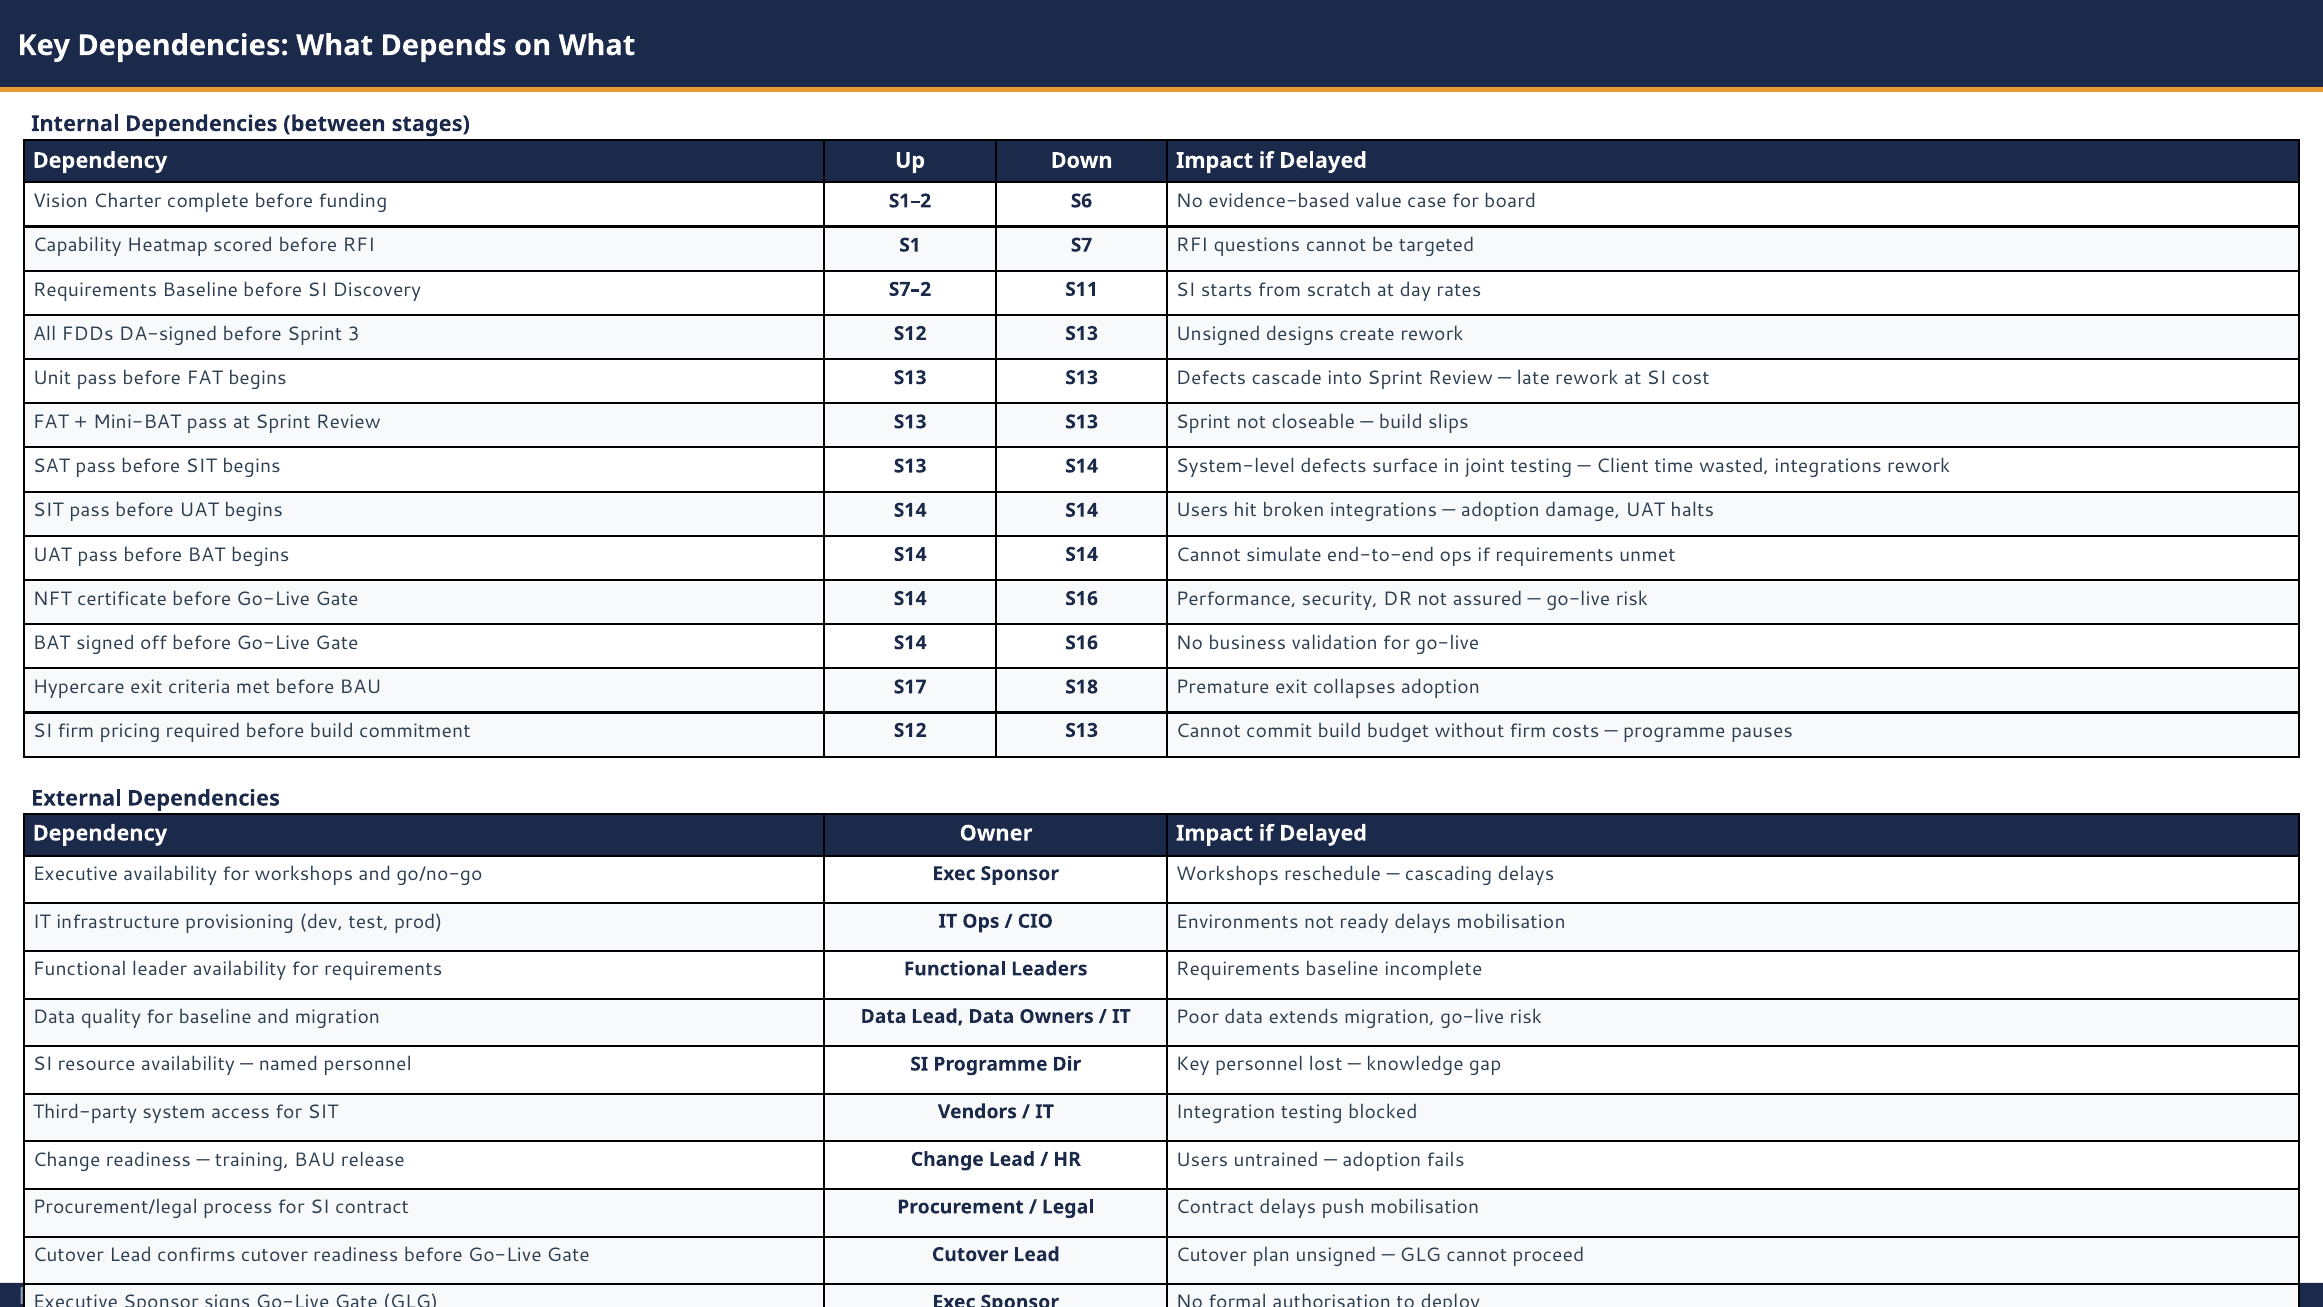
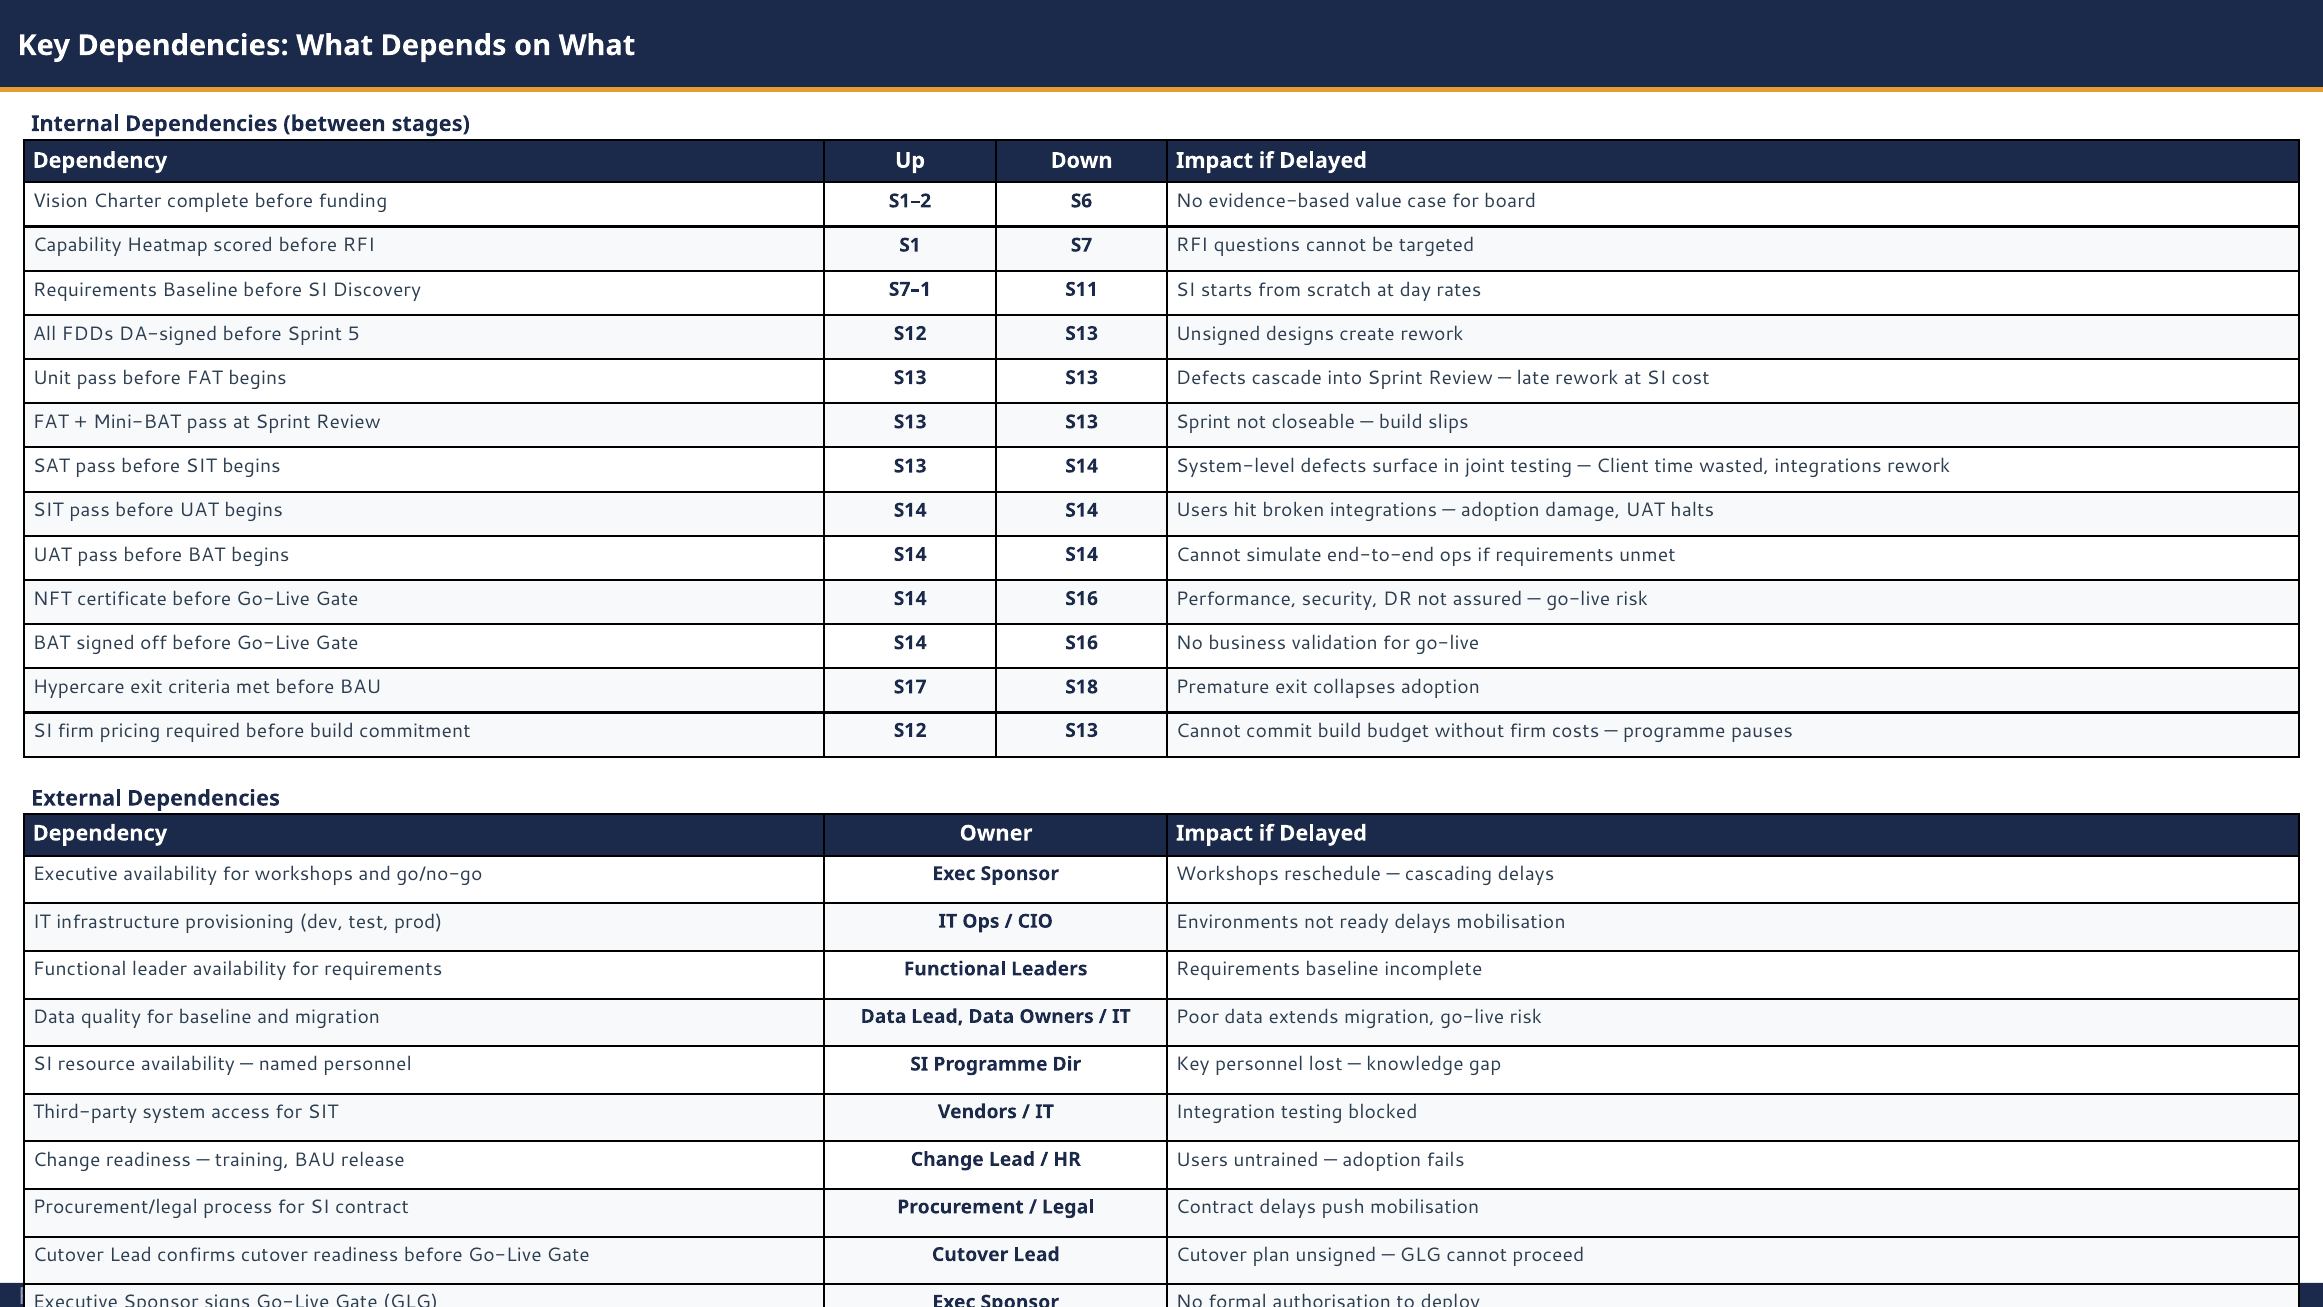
S7–2: S7–2 -> S7–1 (910, 289)
3: 3 -> 5 (354, 334)
